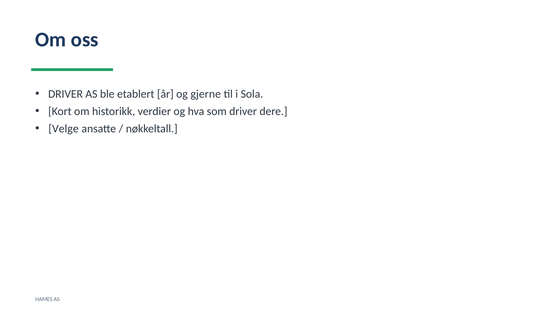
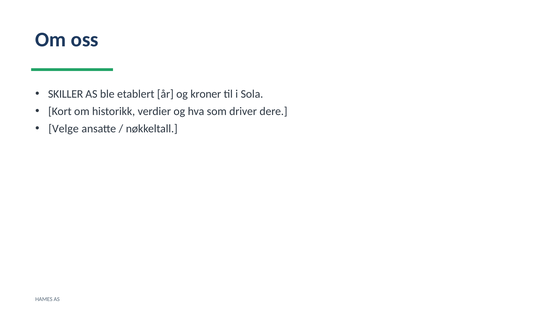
DRIVER: DRIVER -> SKILLER (66, 94)
gjerne: gjerne -> kroner (206, 94)
